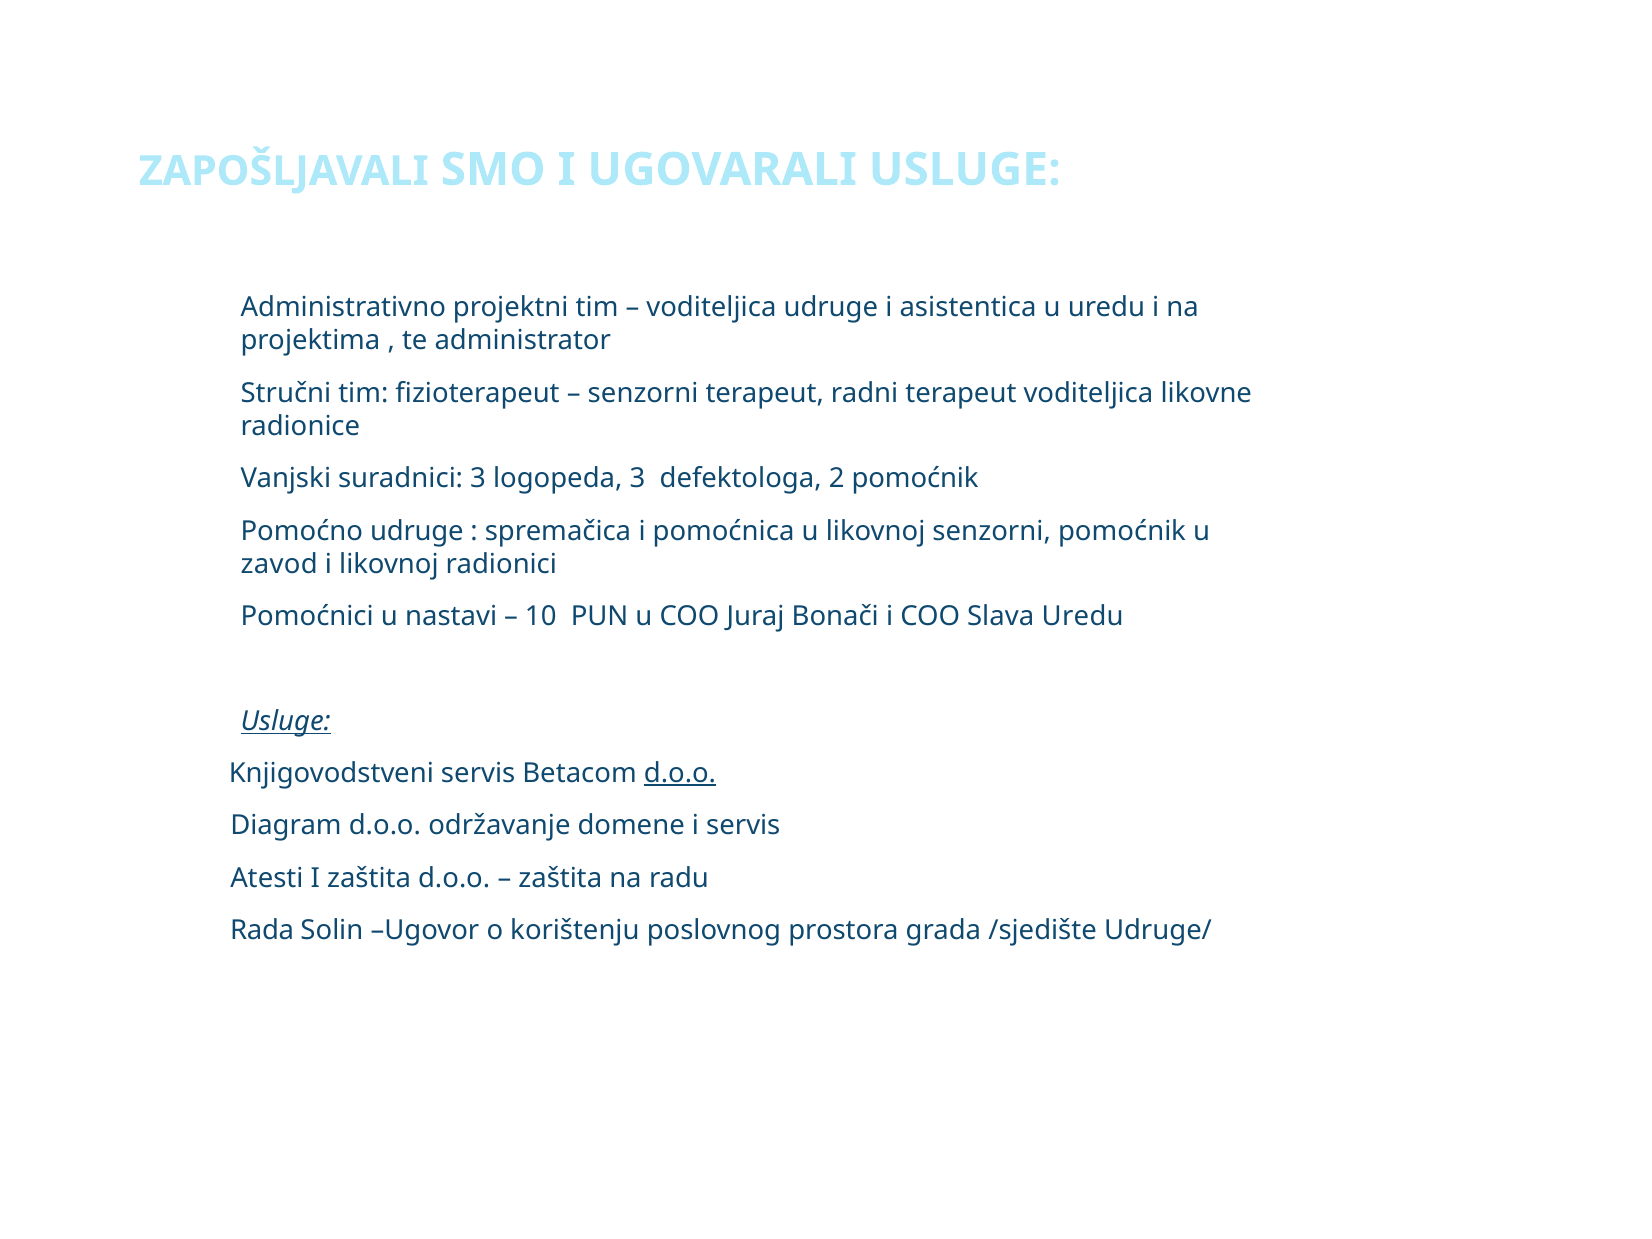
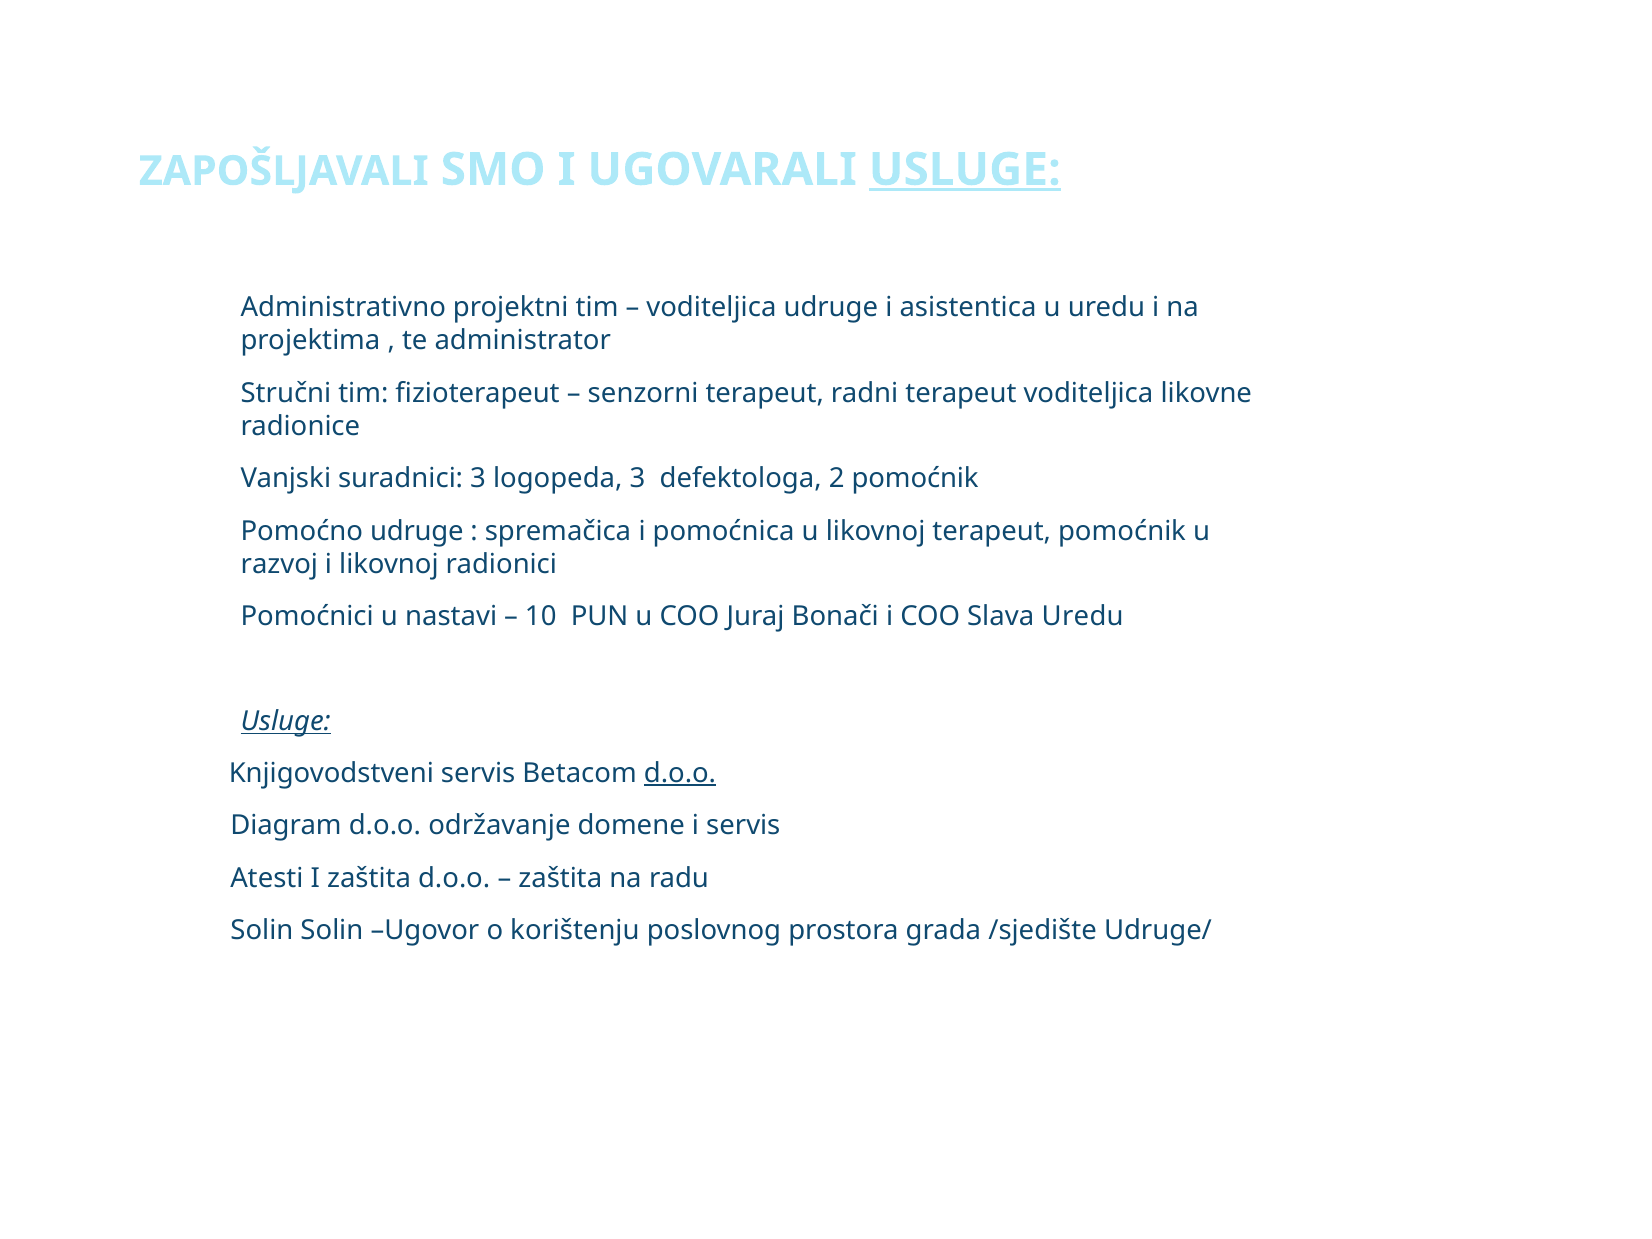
USLUGE underline: none -> present (965, 170)
likovnoj senzorni: senzorni -> terapeut (992, 531)
zavod: zavod -> razvoj (279, 564)
Rada: Rada -> Solin (262, 930)
